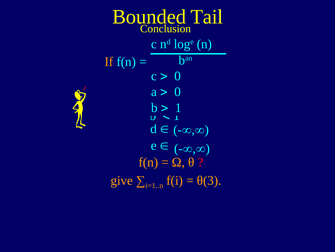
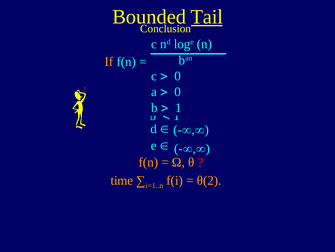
Tail underline: none -> present (207, 17)
give: give -> time (122, 180)
θ(3: θ(3 -> θ(2 (209, 180)
